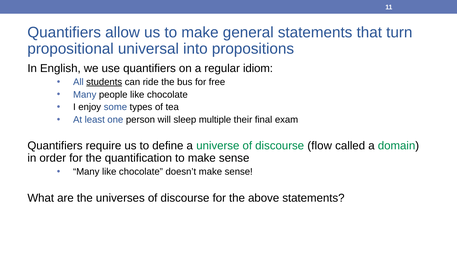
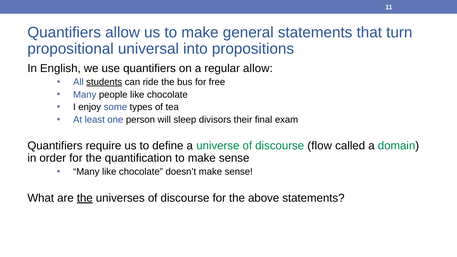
regular idiom: idiom -> allow (258, 68)
multiple: multiple -> divisors (215, 120)
the underline: none -> present (85, 198)
